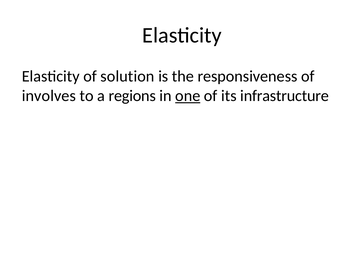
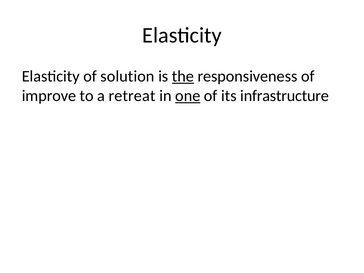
the underline: none -> present (183, 76)
involves: involves -> improve (49, 96)
regions: regions -> retreat (132, 96)
